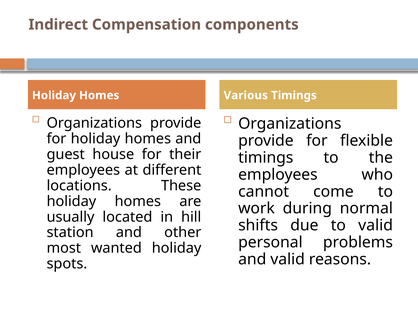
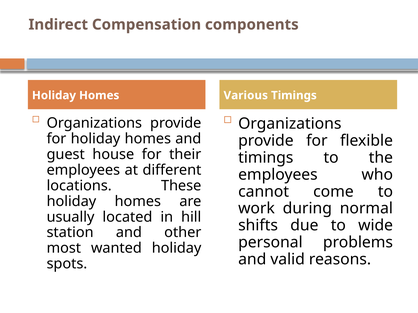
to valid: valid -> wide (376, 226)
